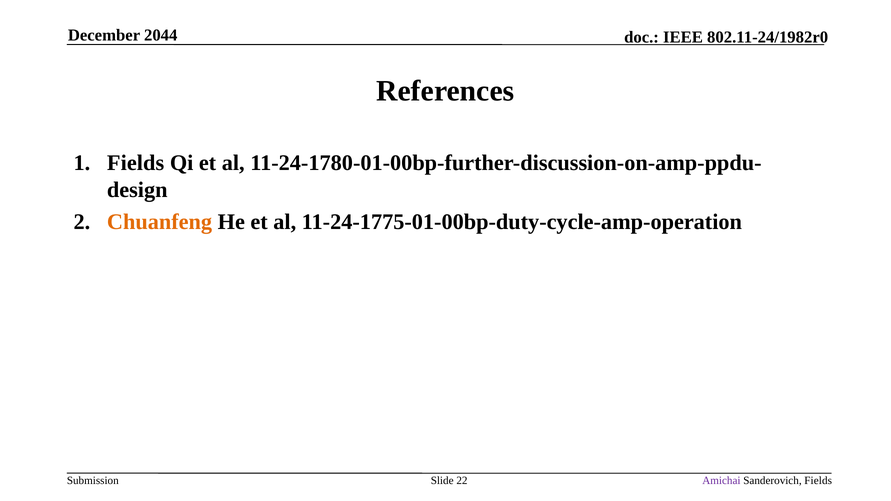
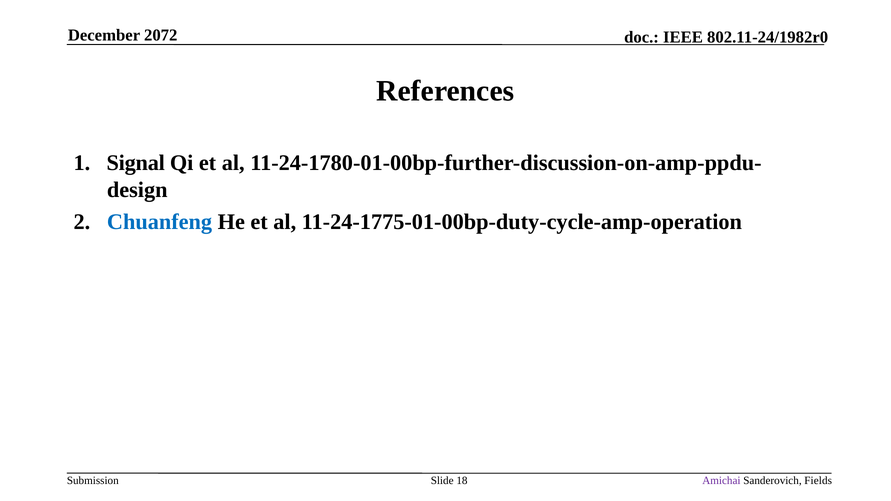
2044: 2044 -> 2072 (161, 35)
Fields: Fields -> Signal (136, 163)
Chuanfeng colour: orange -> blue (160, 222)
22: 22 -> 18 (462, 481)
